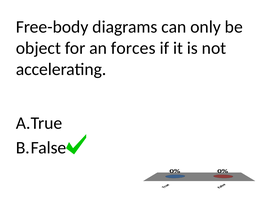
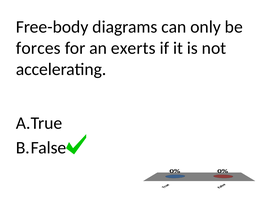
object: object -> forces (38, 48)
forces: forces -> exerts (133, 48)
